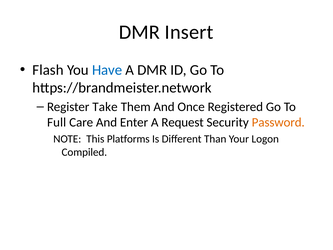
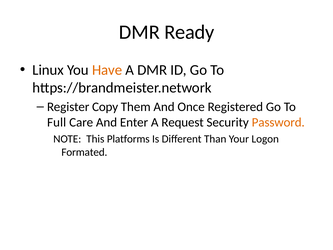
Insert: Insert -> Ready (189, 32)
Flash: Flash -> Linux (48, 70)
Have colour: blue -> orange (107, 70)
Take: Take -> Copy (105, 107)
Compiled: Compiled -> Formated (84, 152)
